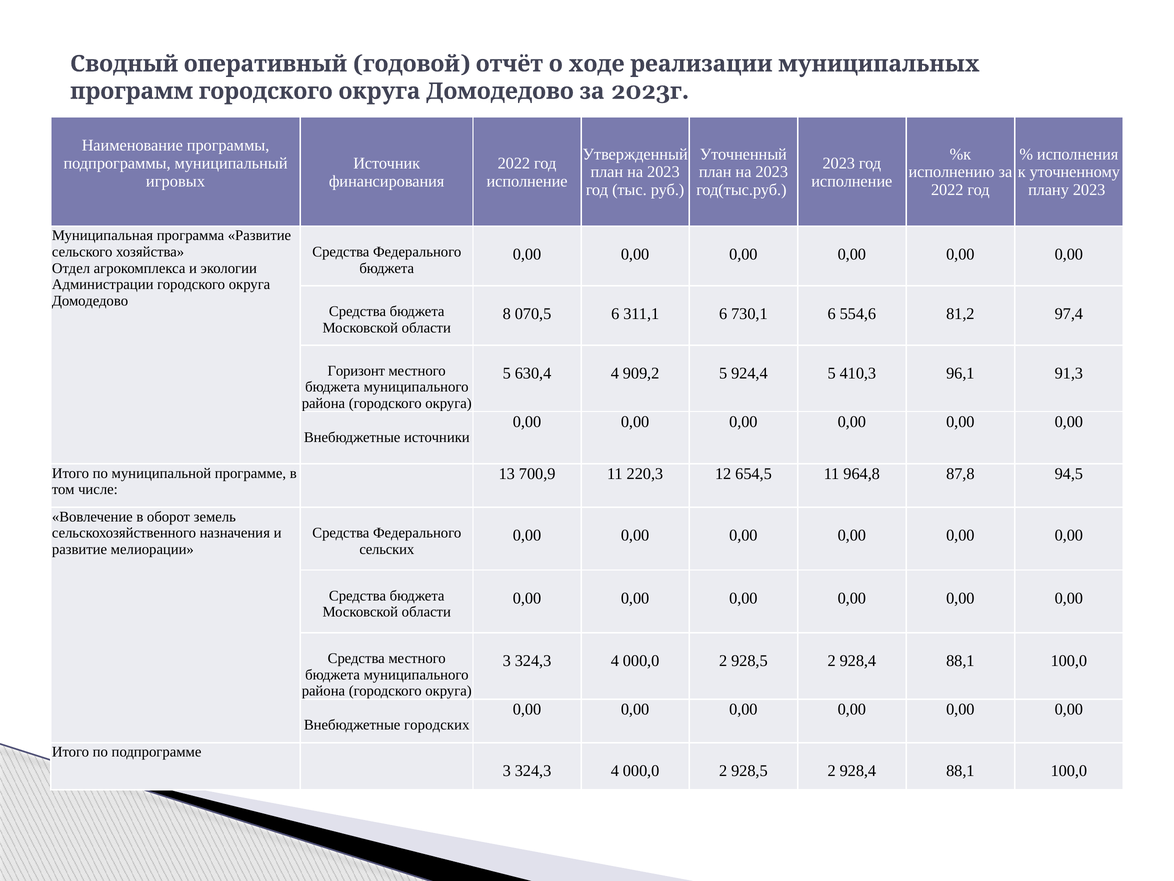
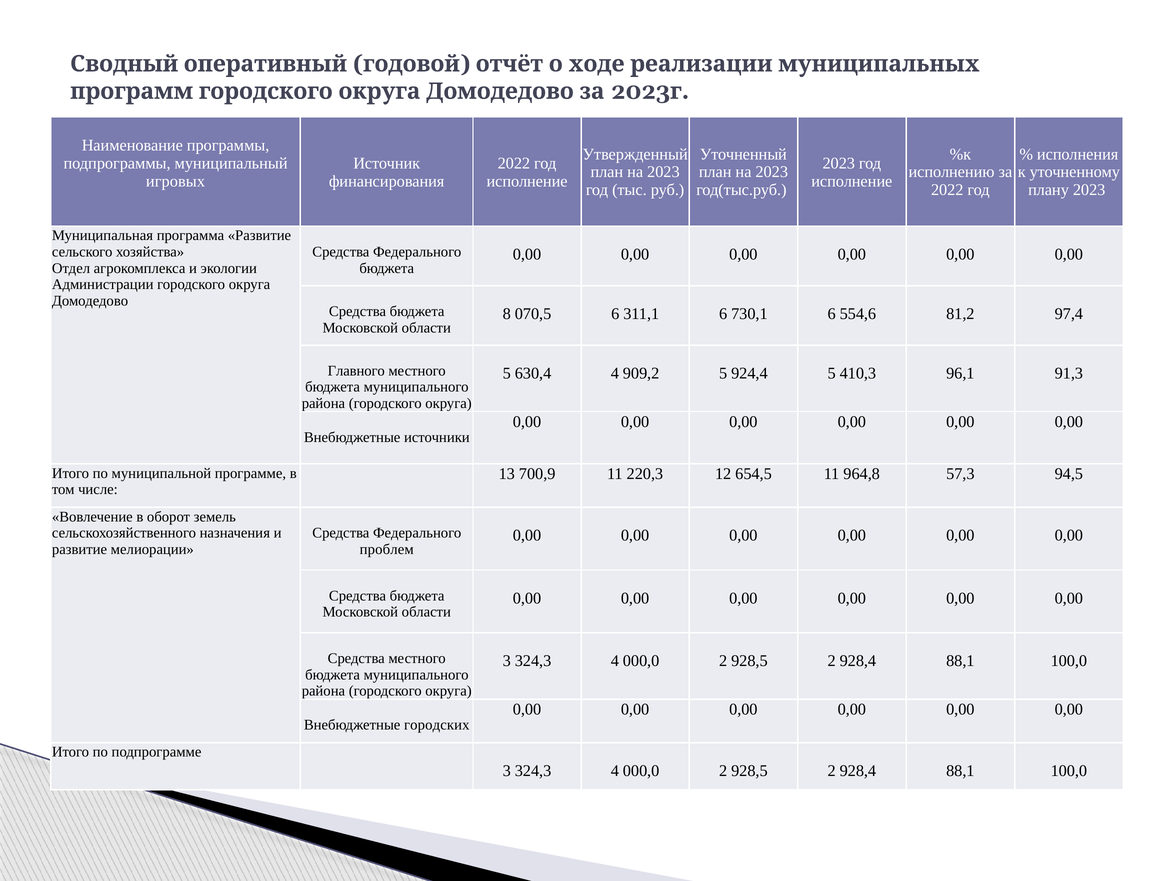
Горизонт: Горизонт -> Главного (356, 371)
87,8: 87,8 -> 57,3 (960, 474)
сельских: сельских -> проблем (387, 549)
